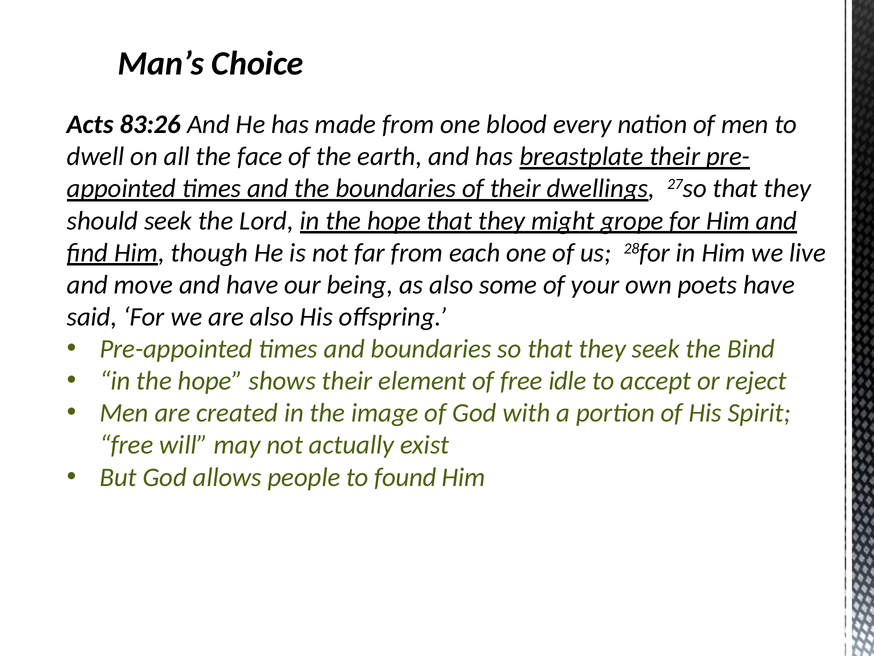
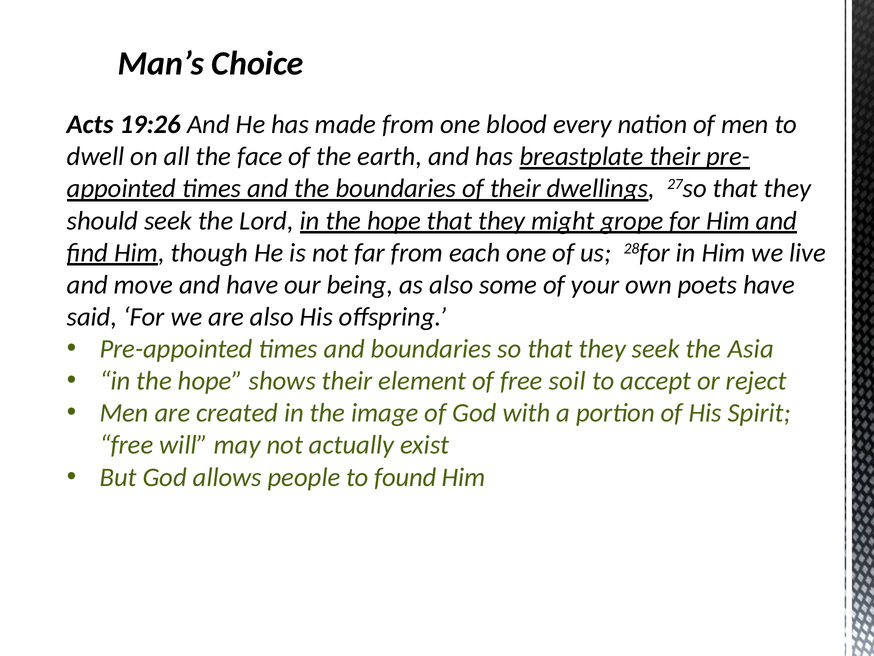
83:26: 83:26 -> 19:26 (150, 124)
Bind: Bind -> Asia (751, 349)
idle: idle -> soil (567, 381)
